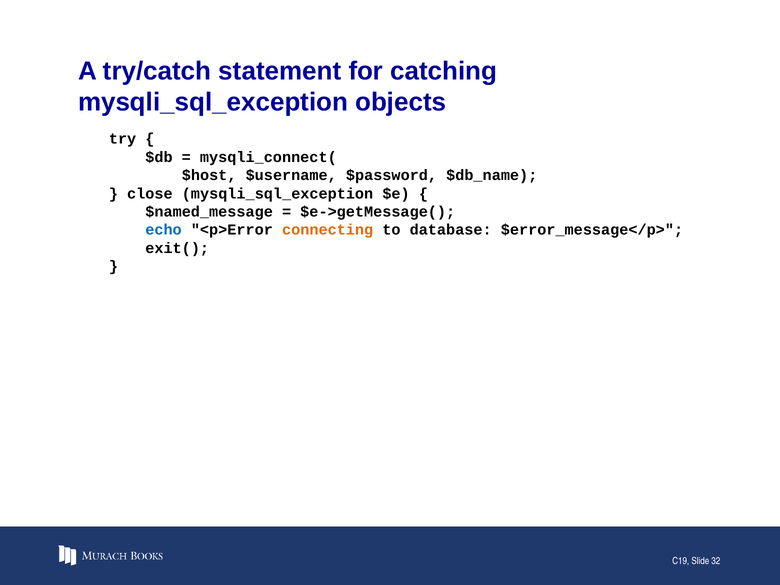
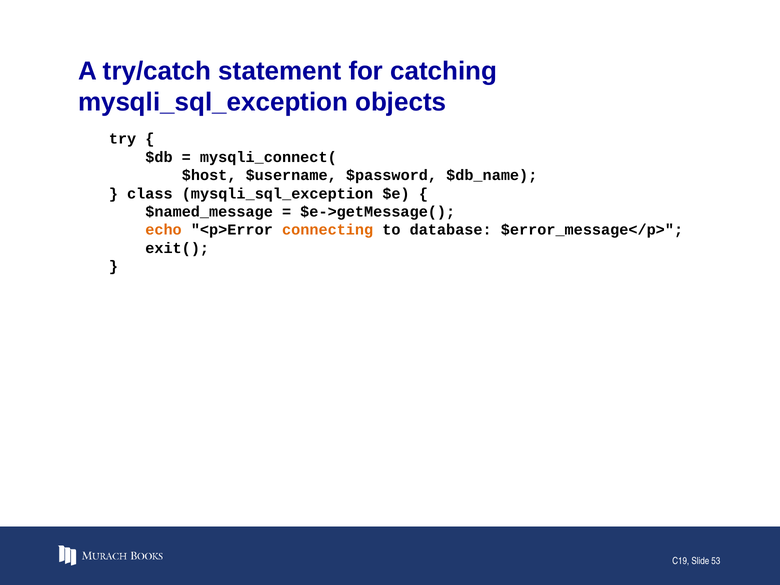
close: close -> class (150, 193)
echo colour: blue -> orange (164, 230)
32: 32 -> 53 (716, 561)
